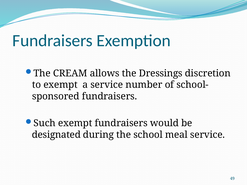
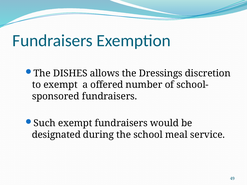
CREAM: CREAM -> DISHES (70, 73)
a service: service -> offered (107, 85)
